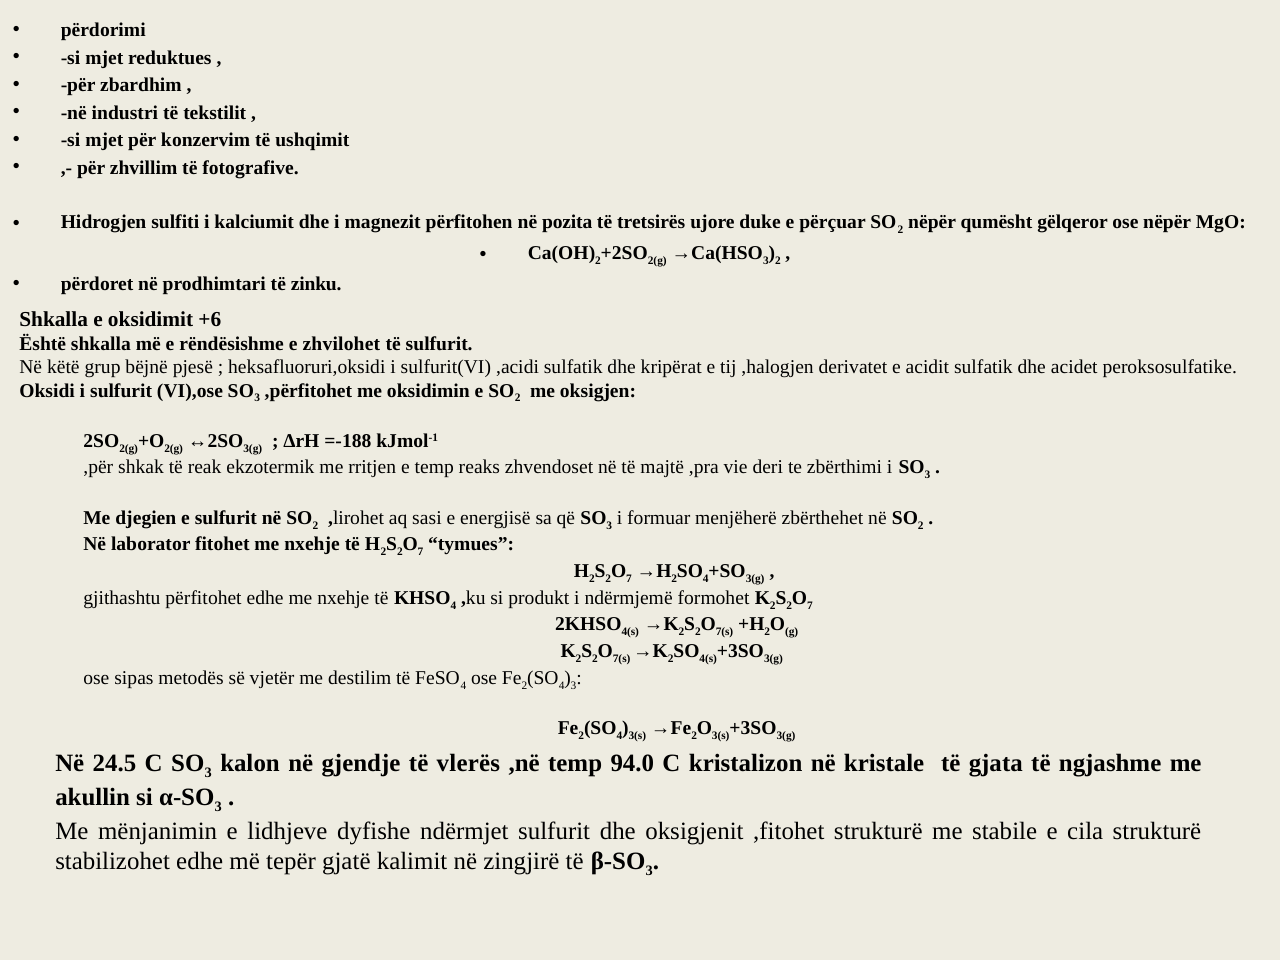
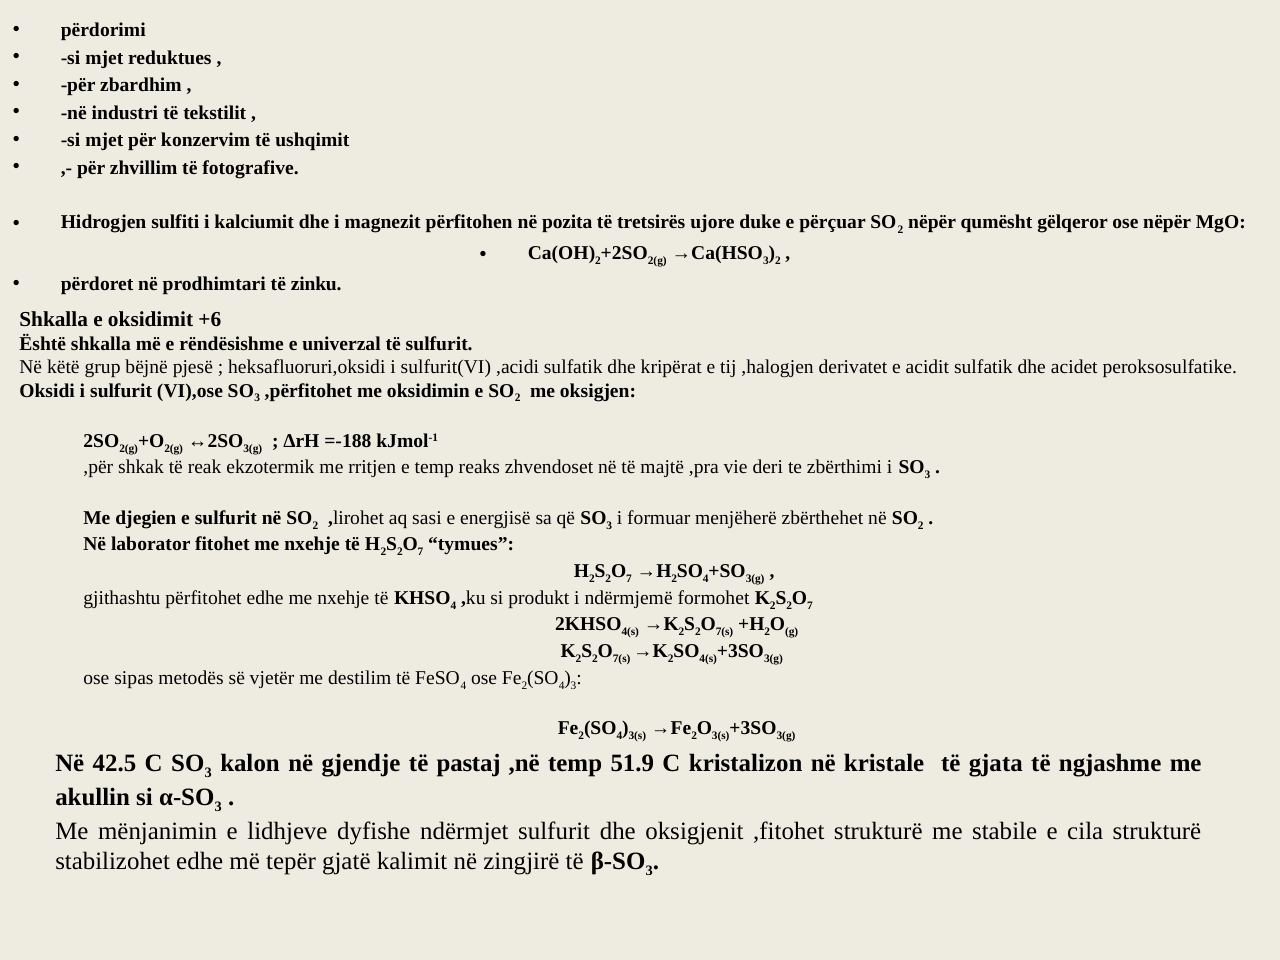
zhvilohet: zhvilohet -> univerzal (341, 344)
24.5: 24.5 -> 42.5 (114, 763)
vlerës: vlerës -> pastaj (469, 763)
94.0: 94.0 -> 51.9 (632, 763)
